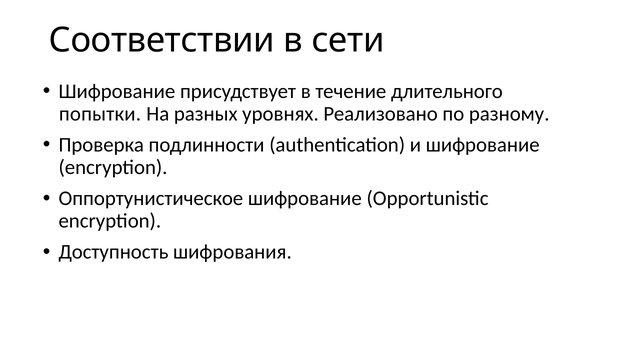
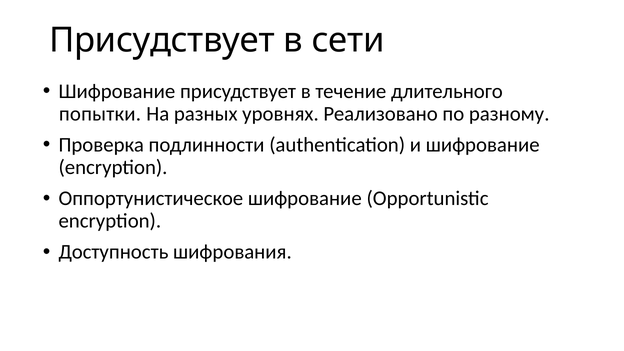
Соответствии: Соответствии -> Присудствует (162, 40)
